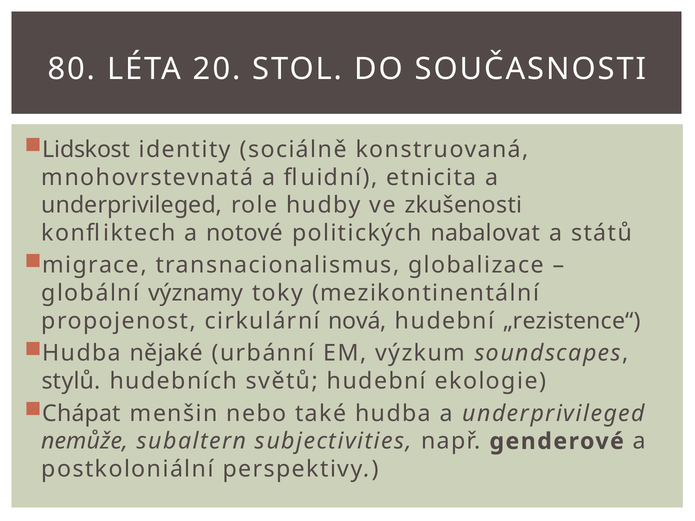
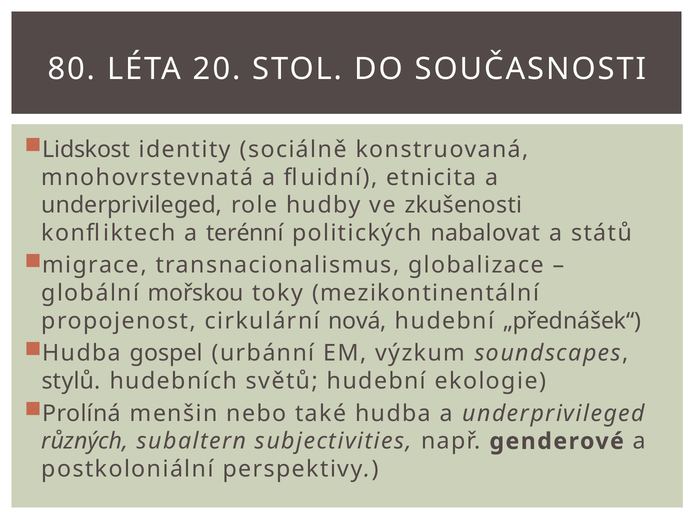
notové: notové -> terénní (245, 233)
významy: významy -> mořskou (196, 293)
„rezistence“: „rezistence“ -> „přednášek“ (572, 321)
nějaké: nějaké -> gospel (166, 354)
Chápat: Chápat -> Prolíná (82, 414)
nemůže: nemůže -> různých (85, 442)
